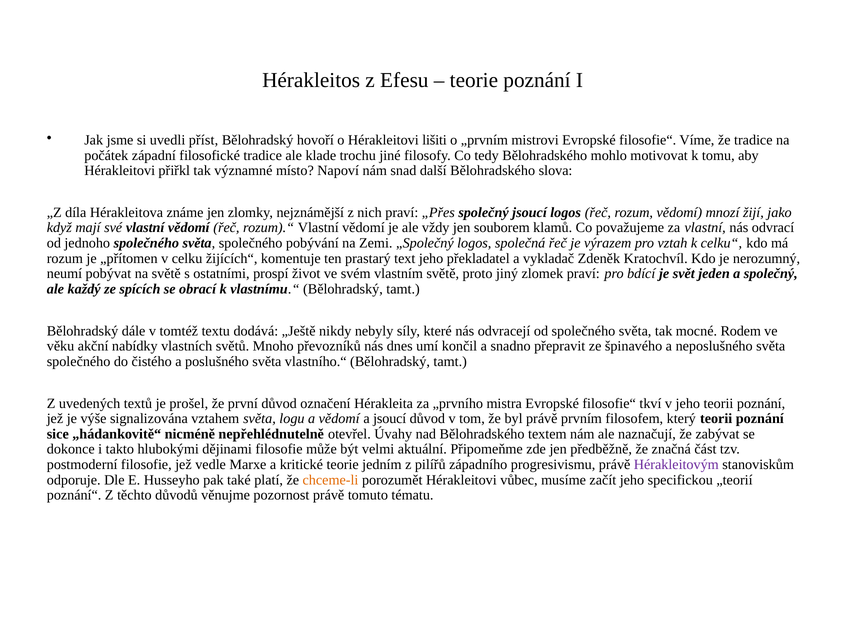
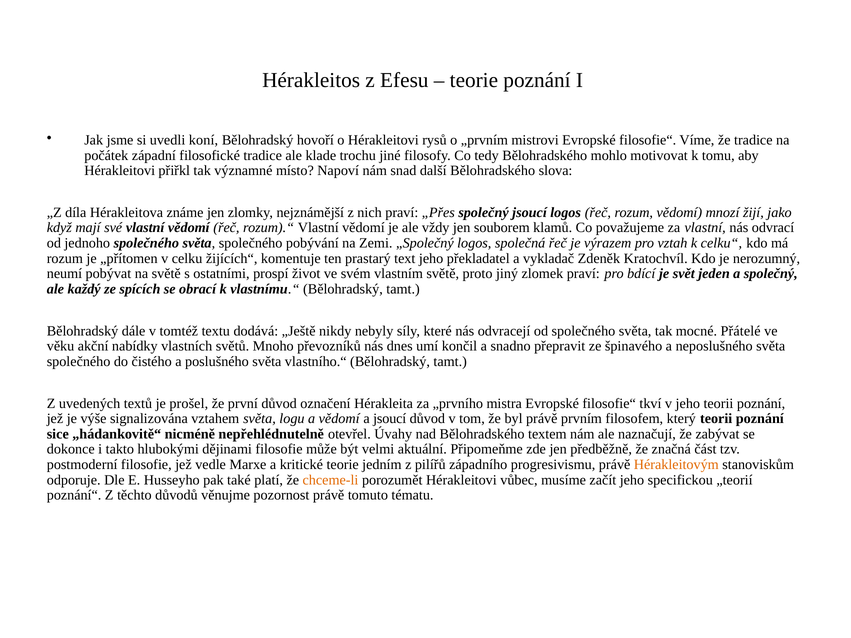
příst: příst -> koní (203, 140)
lišiti: lišiti -> rysů (434, 140)
Rodem: Rodem -> Přátelé (741, 331)
Hérakleitovým colour: purple -> orange (676, 465)
